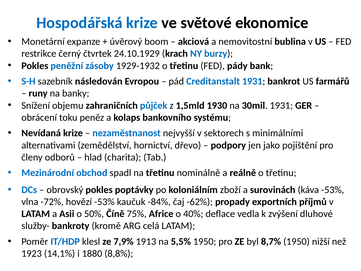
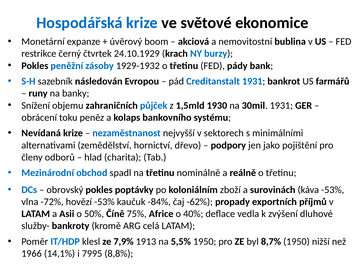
1923: 1923 -> 1966 (32, 253)
1880: 1880 -> 7995 (92, 253)
